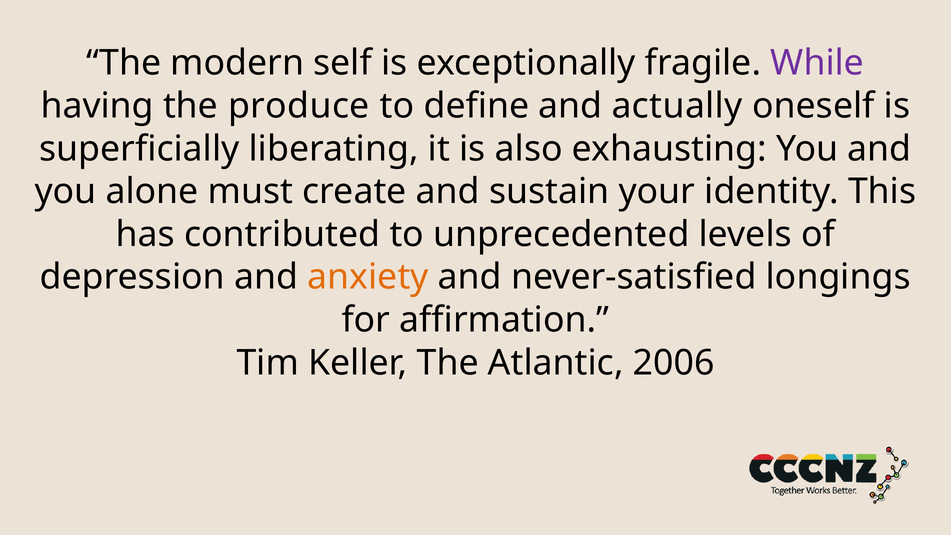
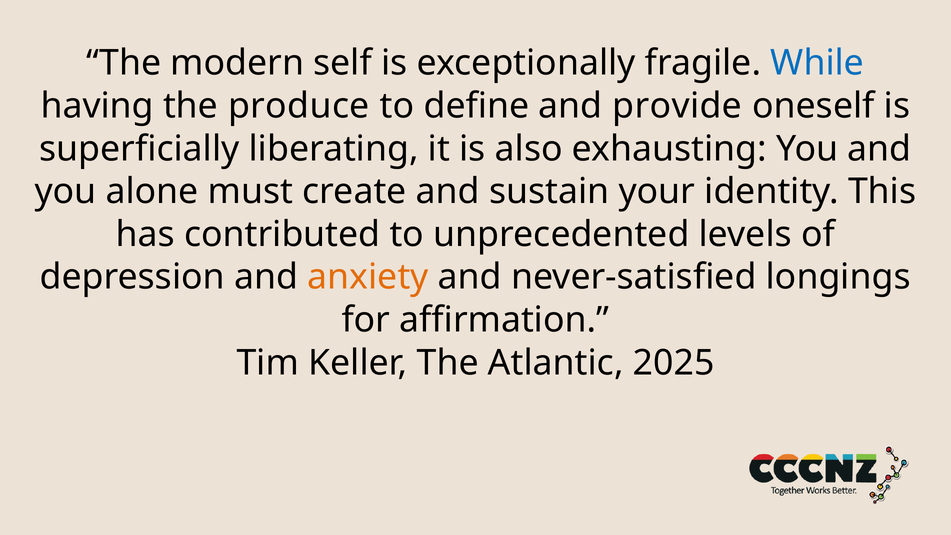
While colour: purple -> blue (817, 63)
actually: actually -> provide (677, 106)
2006: 2006 -> 2025 (674, 363)
